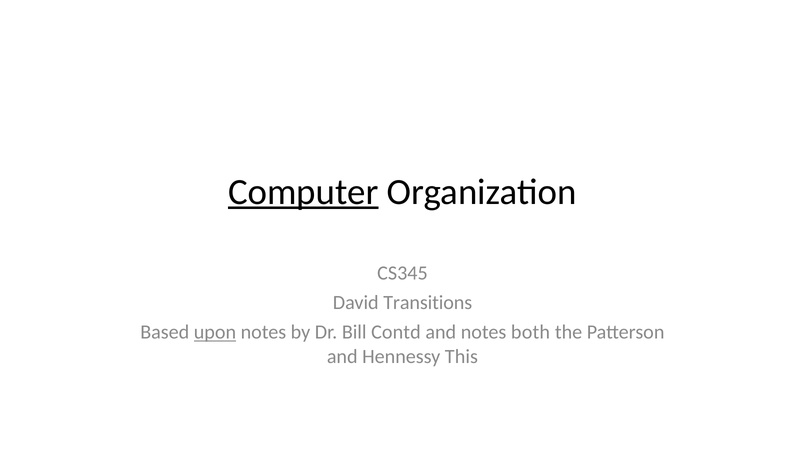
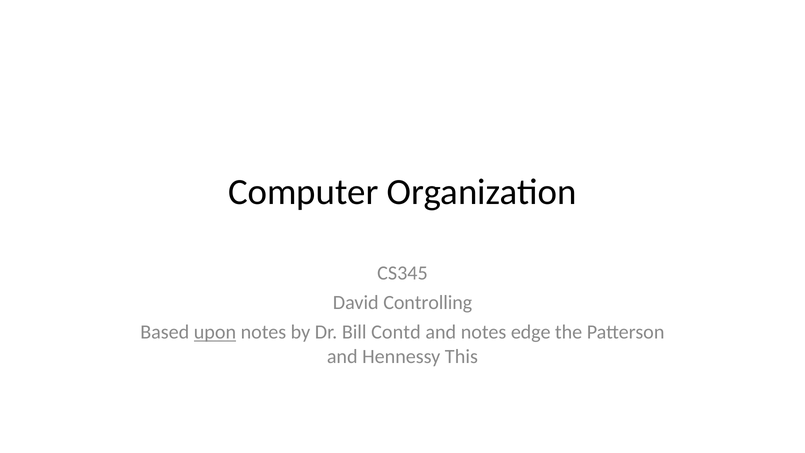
Computer underline: present -> none (303, 192)
Transitions: Transitions -> Controlling (428, 303)
both: both -> edge (531, 332)
